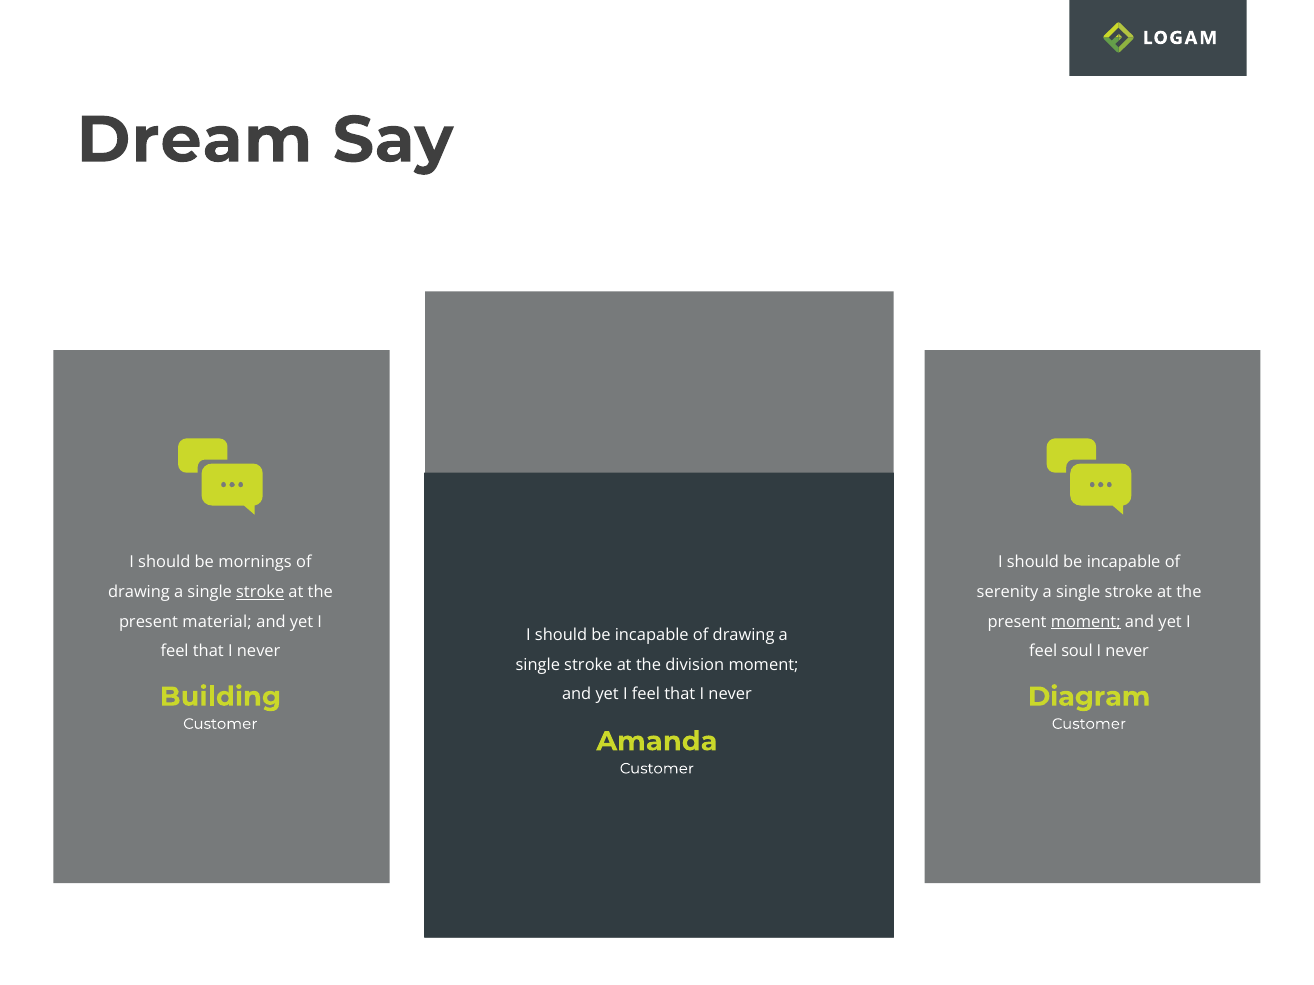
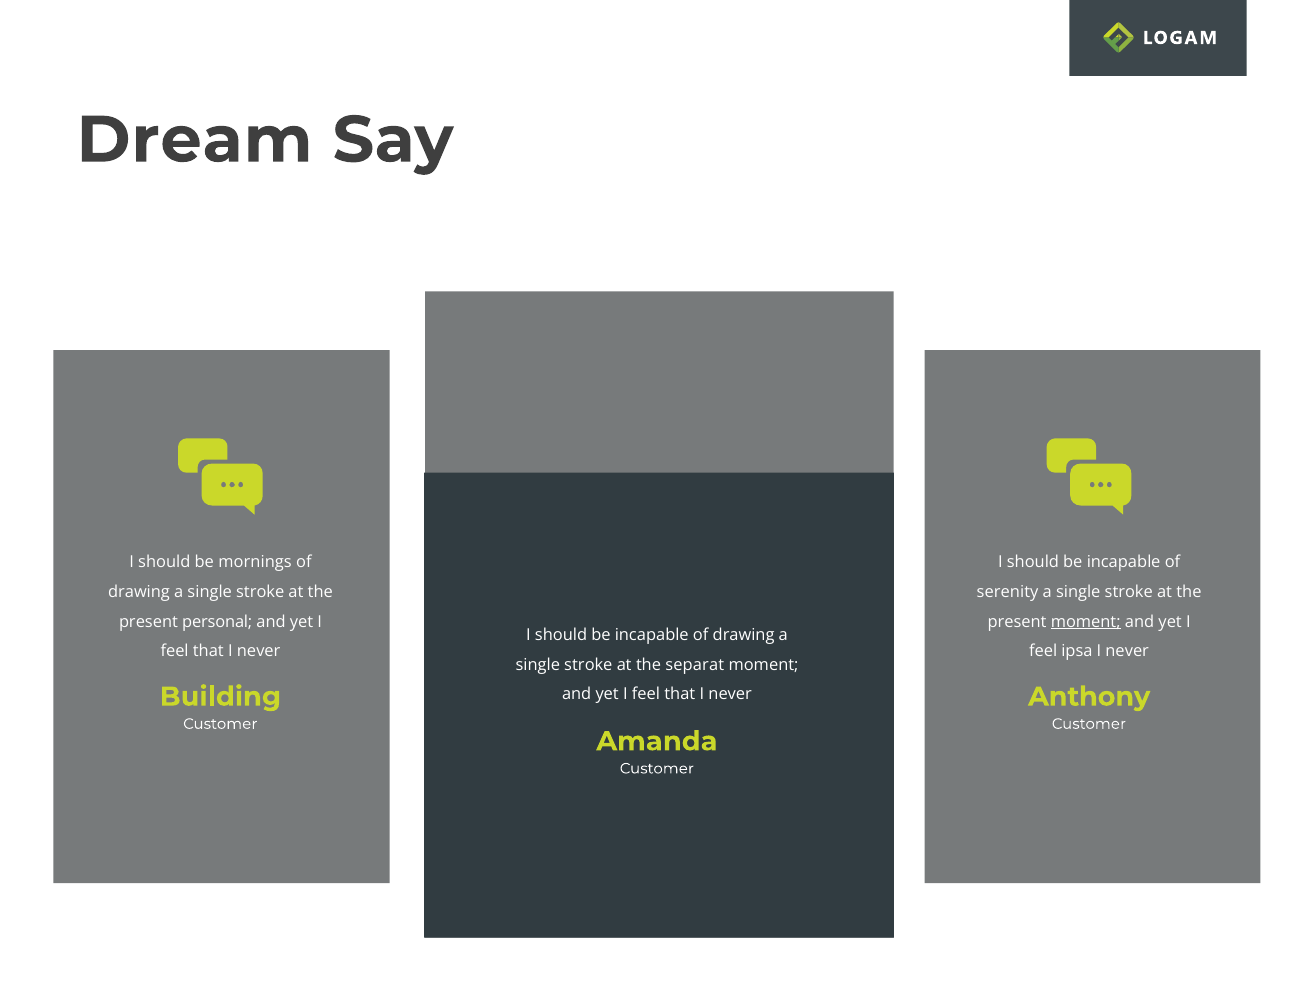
stroke underline: present -> none (260, 592)
material: material -> personal (217, 622)
soul: soul -> ipsa (1077, 652)
division: division -> separat (695, 665)
Diagram: Diagram -> Anthony (1089, 697)
